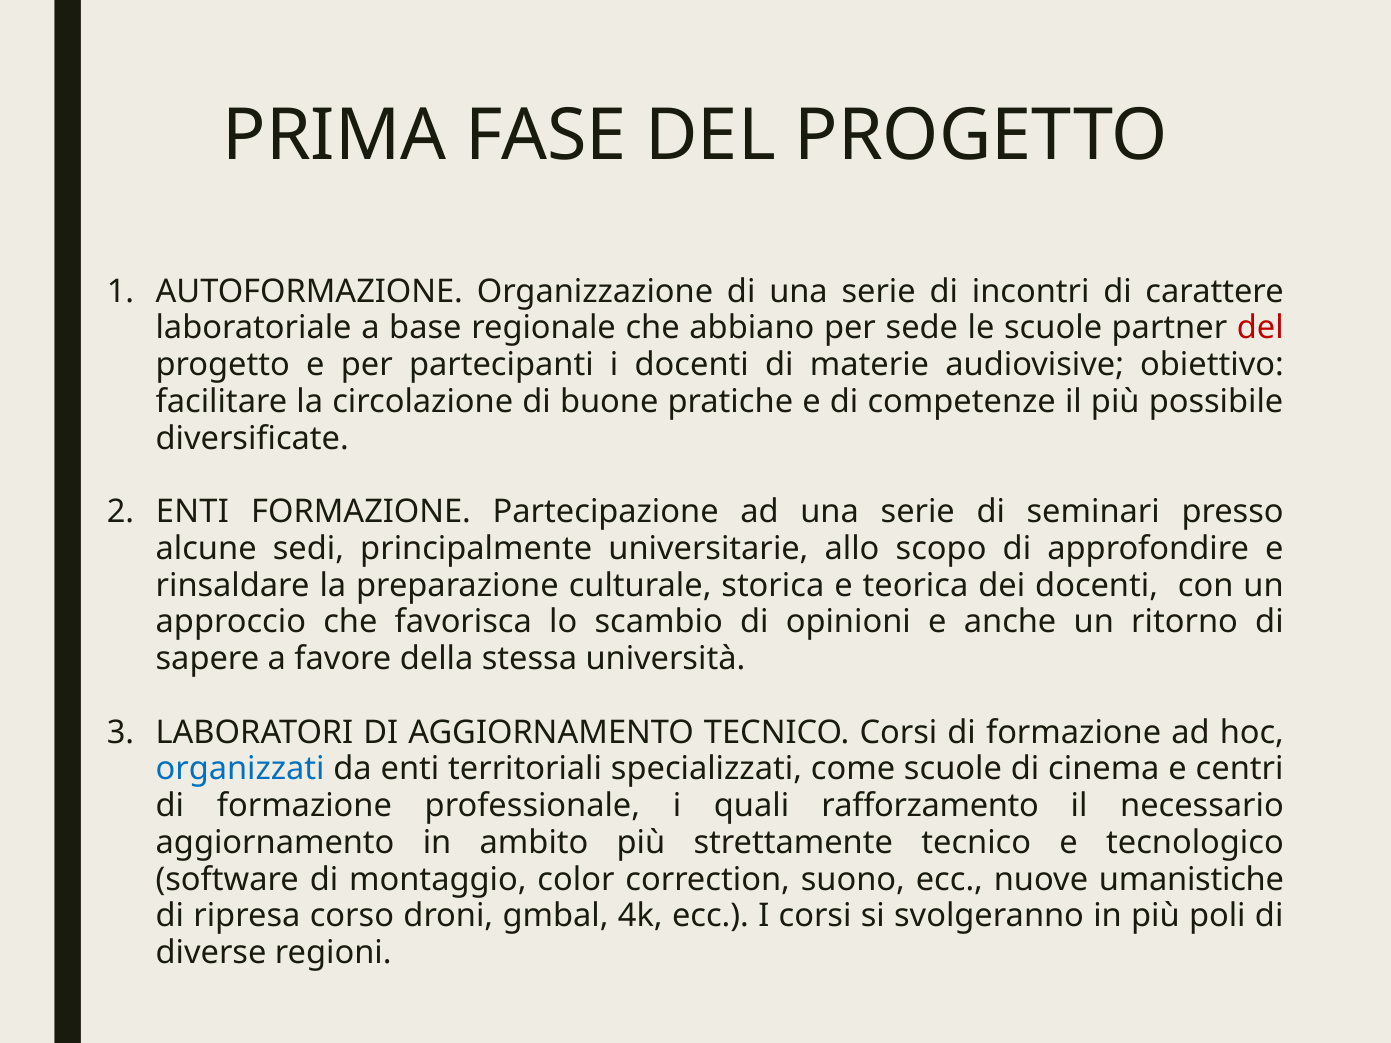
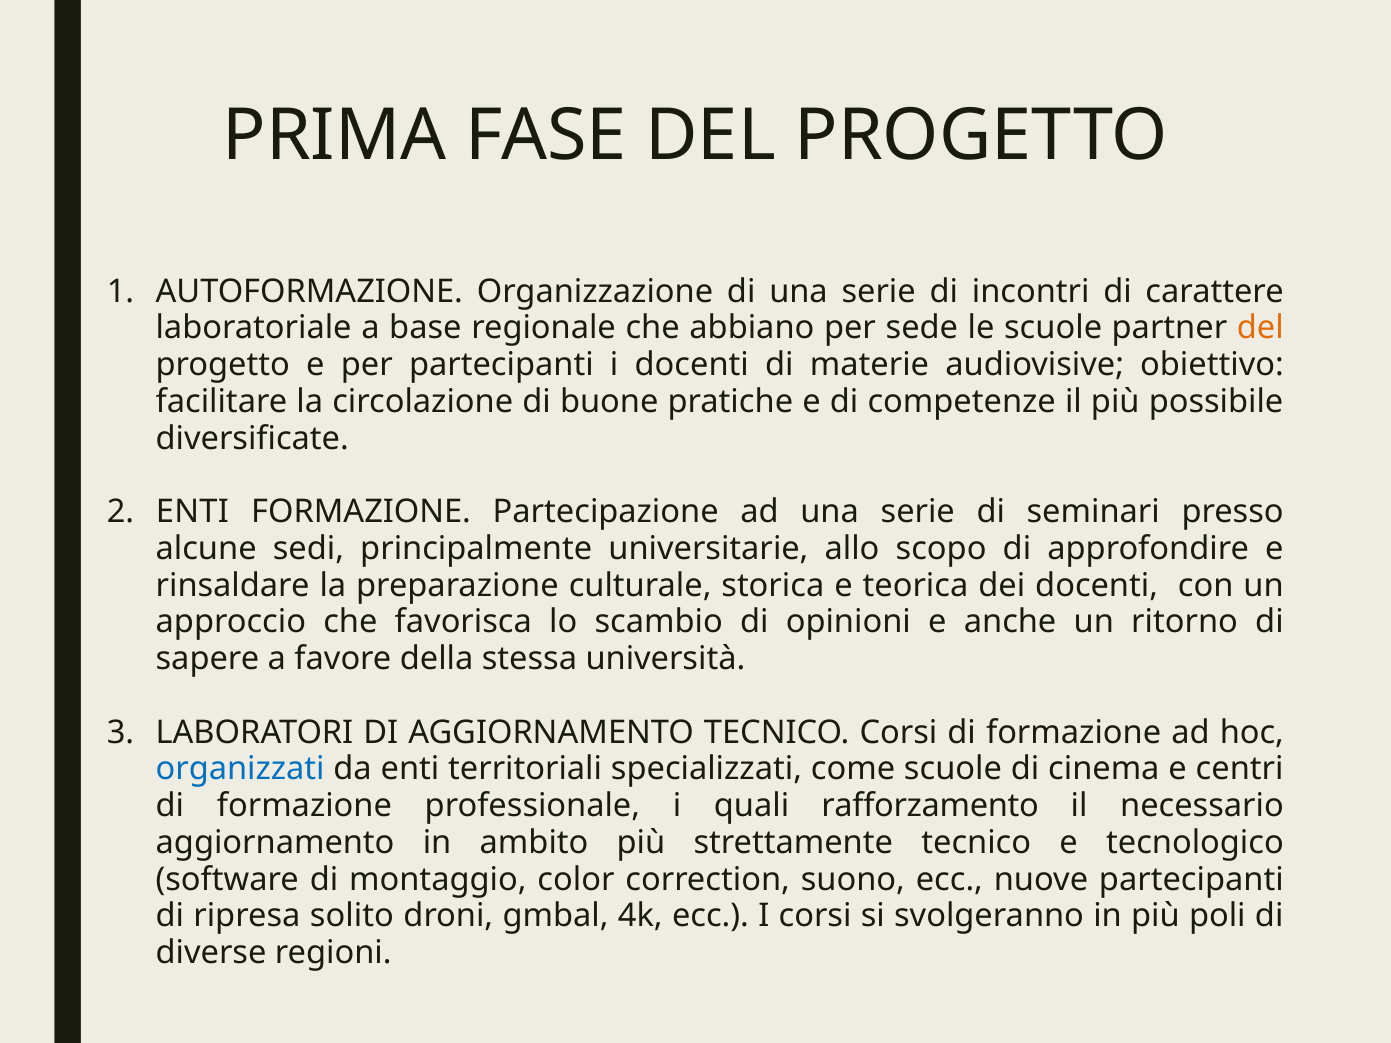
del colour: red -> orange (1260, 328)
nuove umanistiche: umanistiche -> partecipanti (1191, 880)
corso: corso -> solito (352, 916)
